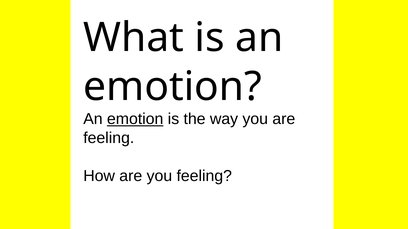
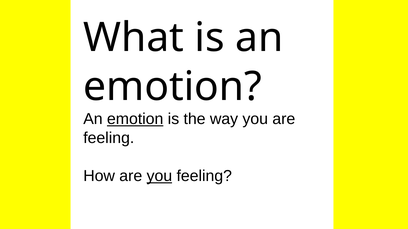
you underline: none -> present (159, 176)
